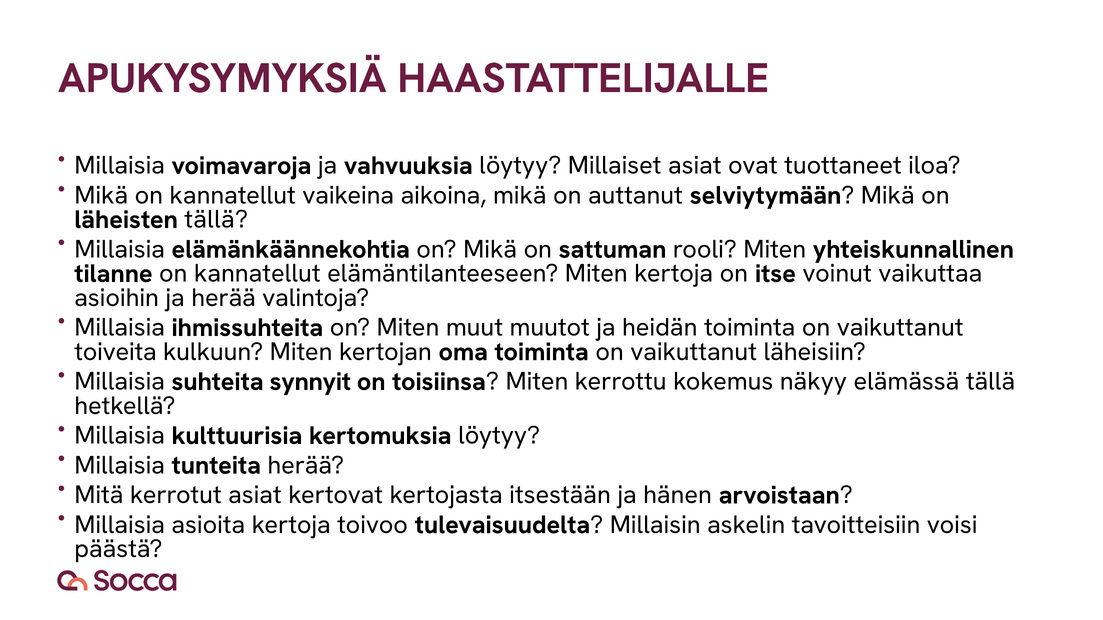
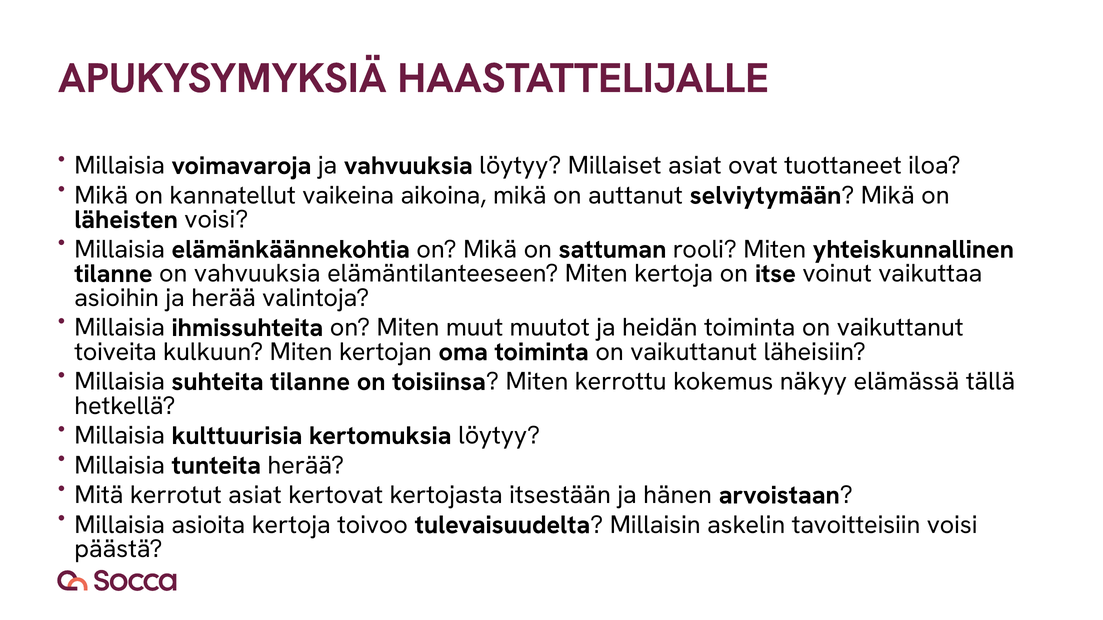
läheisten tällä: tällä -> voisi (216, 220)
tilanne on kannatellut: kannatellut -> vahvuuksia (257, 274)
suhteita synnyit: synnyit -> tilanne (310, 382)
